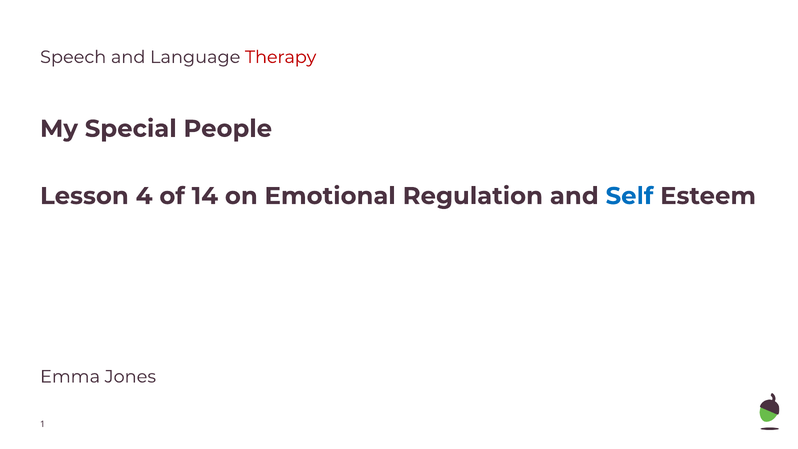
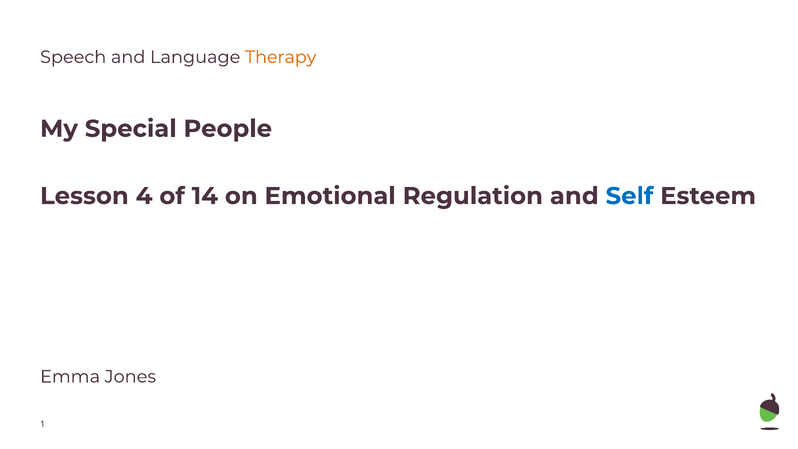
Therapy colour: red -> orange (281, 57)
